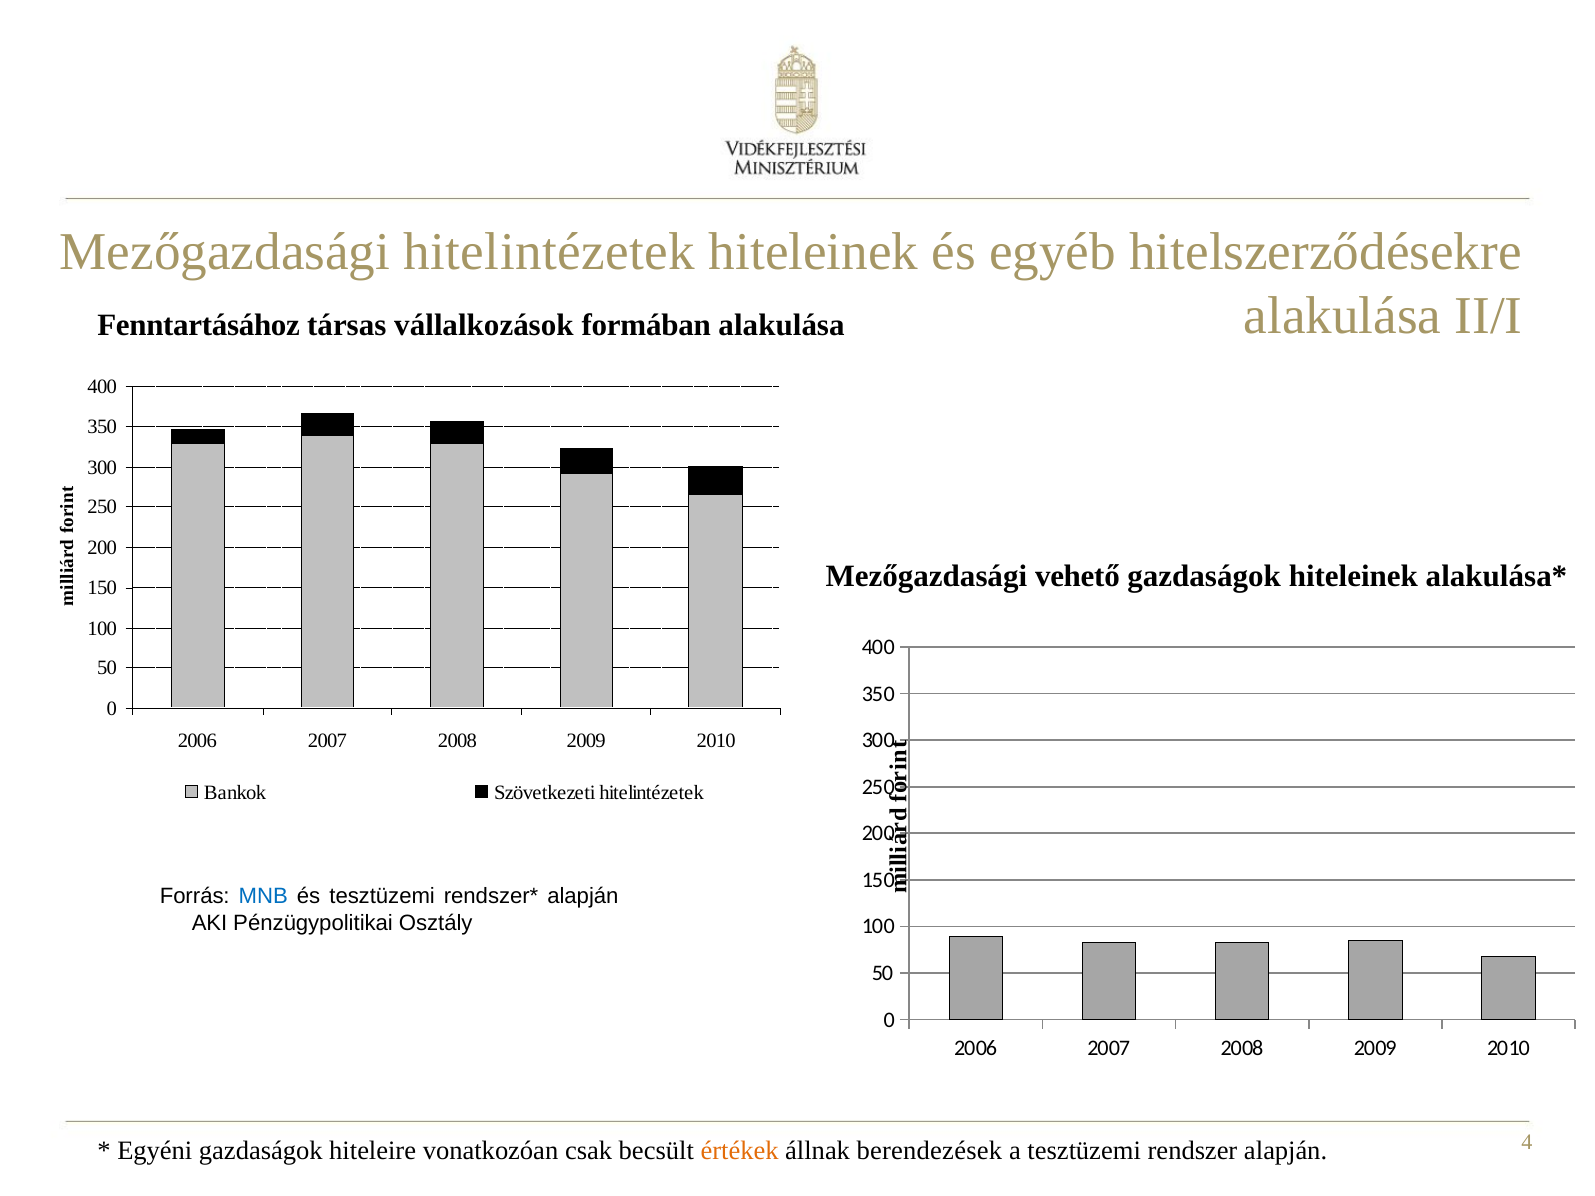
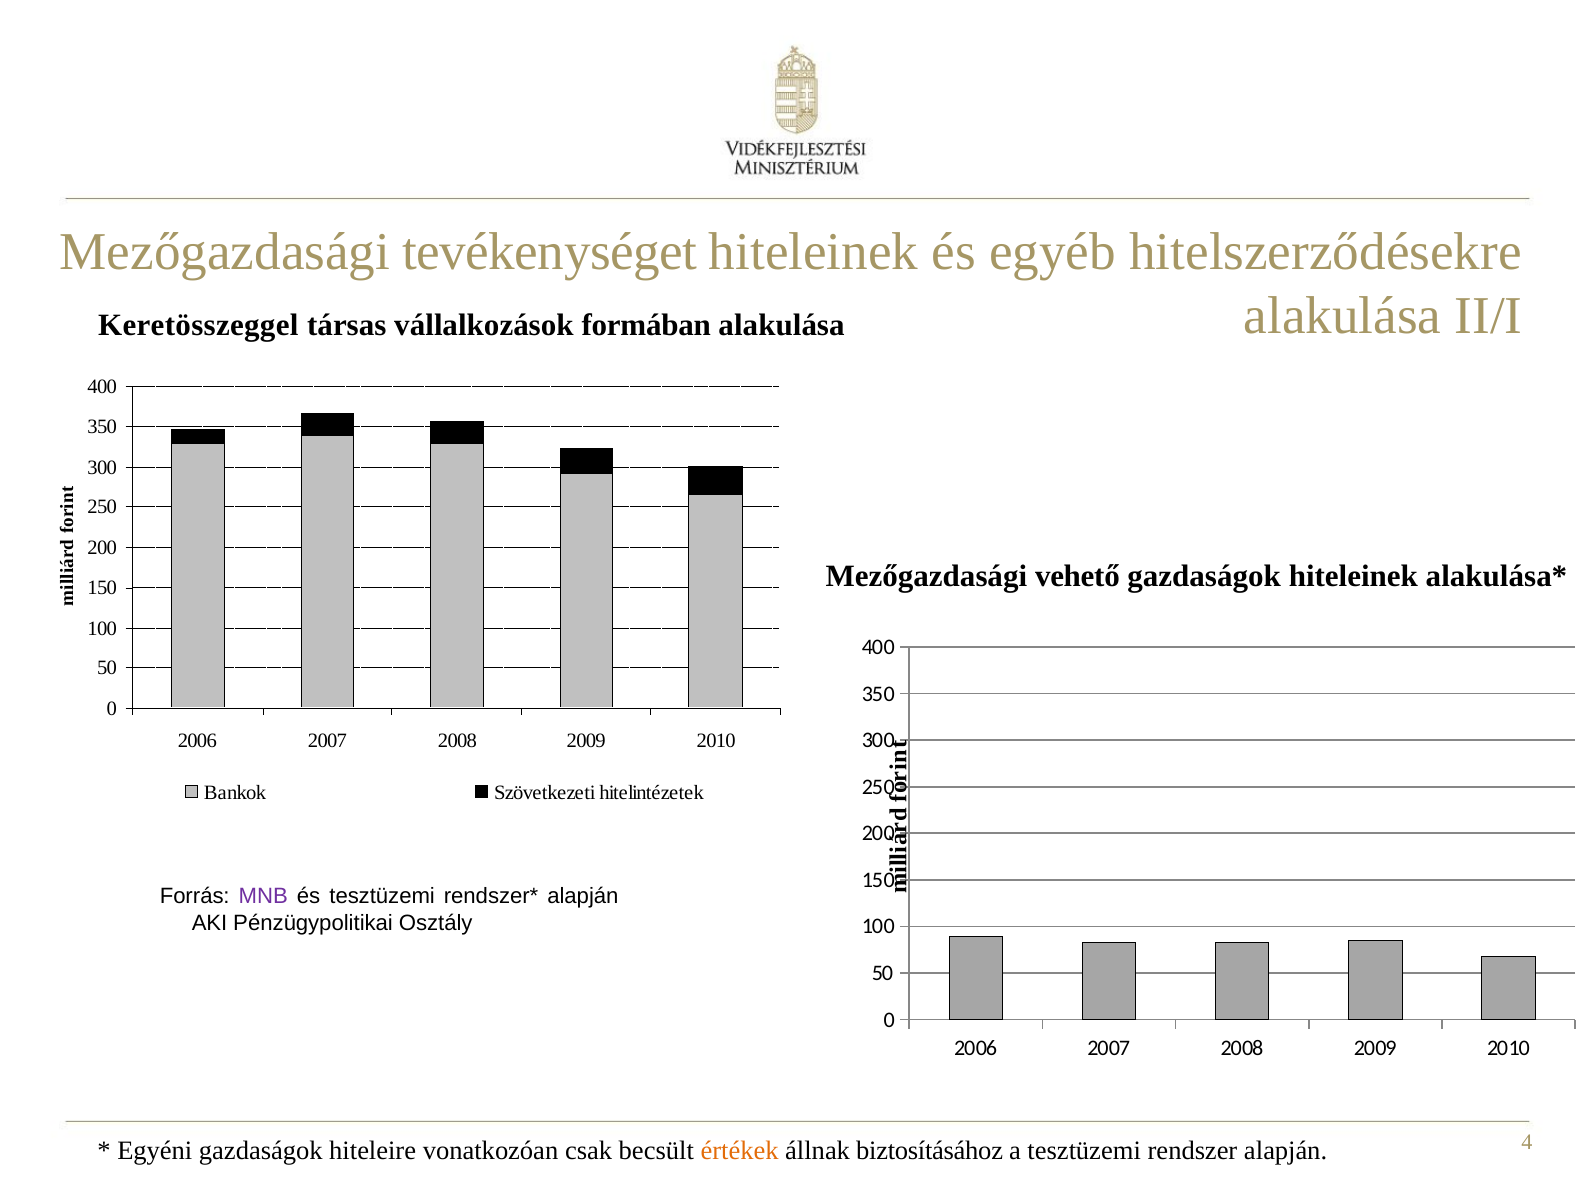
Mezőgazdasági hitelintézetek: hitelintézetek -> tevékenységet (550, 252)
Fenntartásához: Fenntartásához -> Keretösszeggel (198, 325)
MNB colour: blue -> purple (263, 897)
berendezések: berendezések -> biztosításához (930, 1151)
